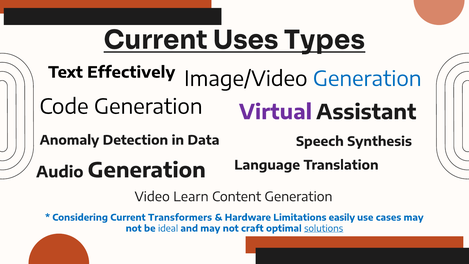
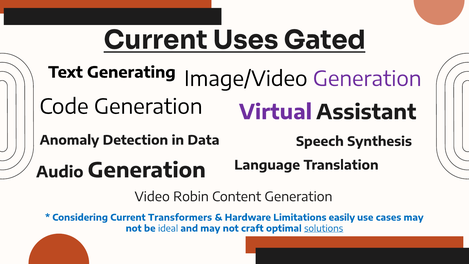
Types: Types -> Gated (325, 40)
Effectively: Effectively -> Generating (131, 72)
Generation colour: blue -> purple (367, 79)
Learn: Learn -> Robin (191, 197)
